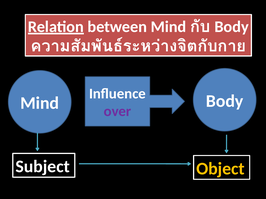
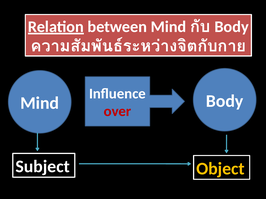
over colour: purple -> red (117, 112)
